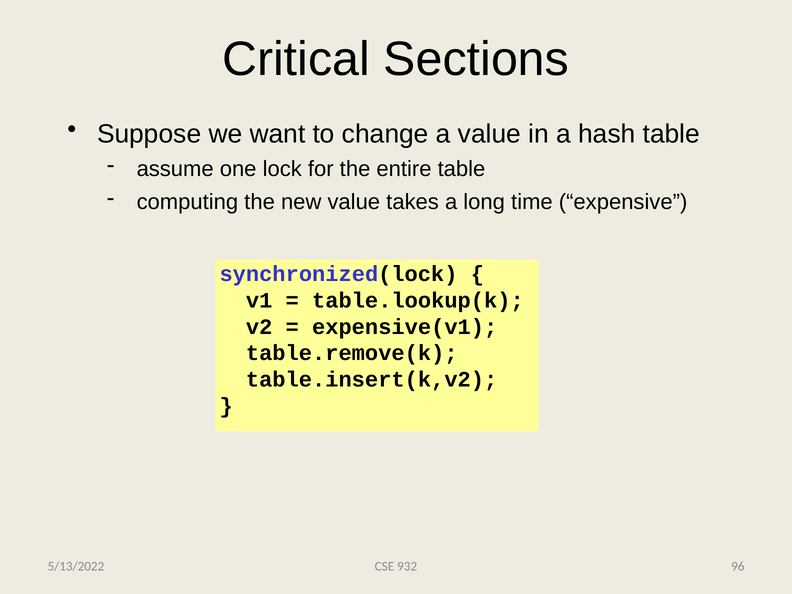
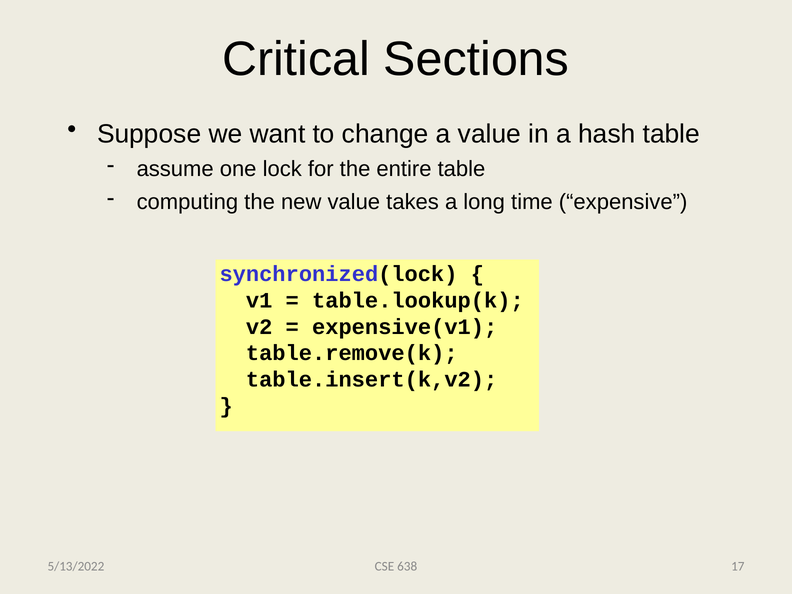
932: 932 -> 638 (407, 566)
96: 96 -> 17 (738, 566)
